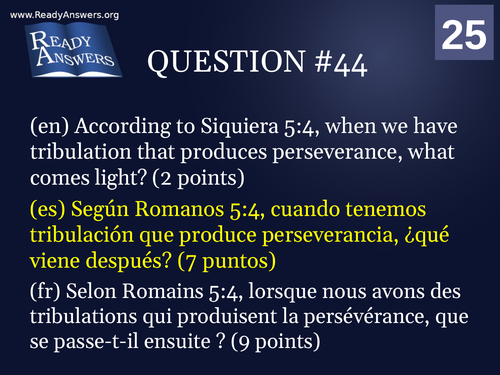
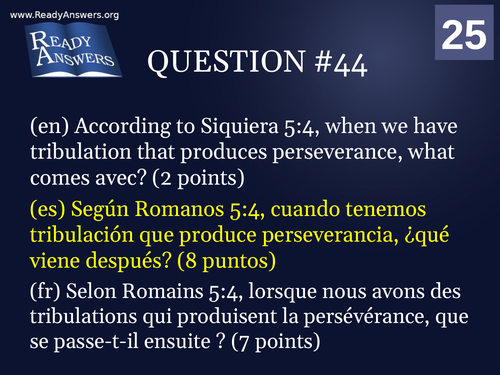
light: light -> avec (121, 178)
7: 7 -> 8 (187, 261)
9: 9 -> 7 (240, 341)
